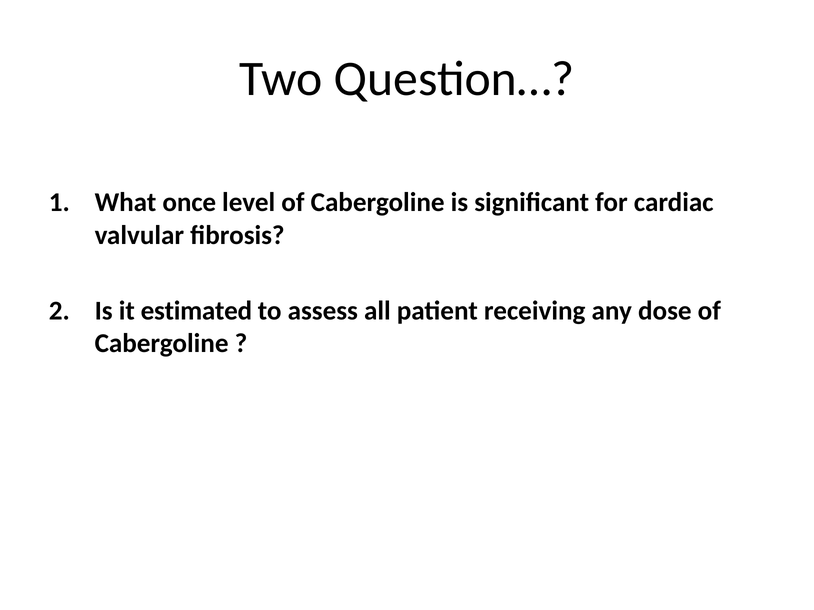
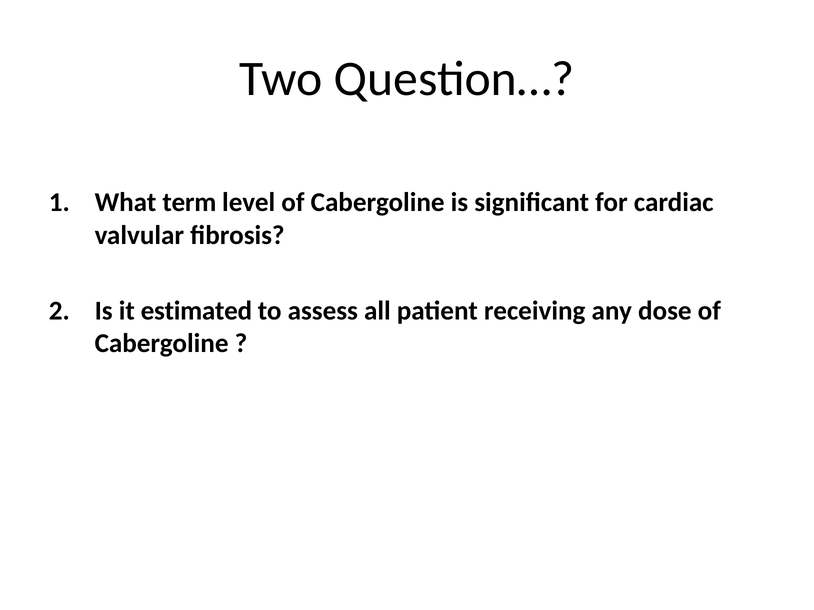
once: once -> term (189, 203)
